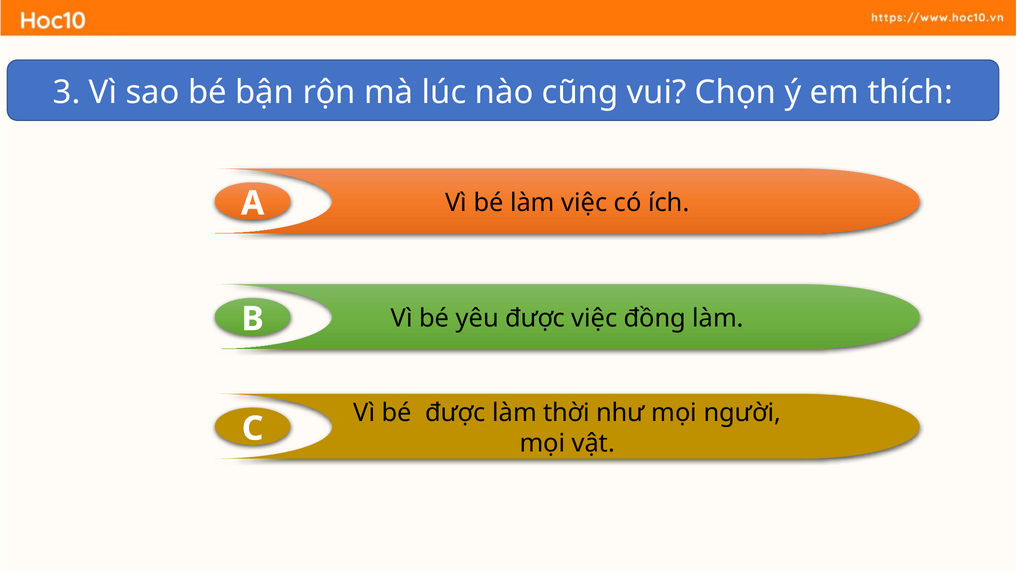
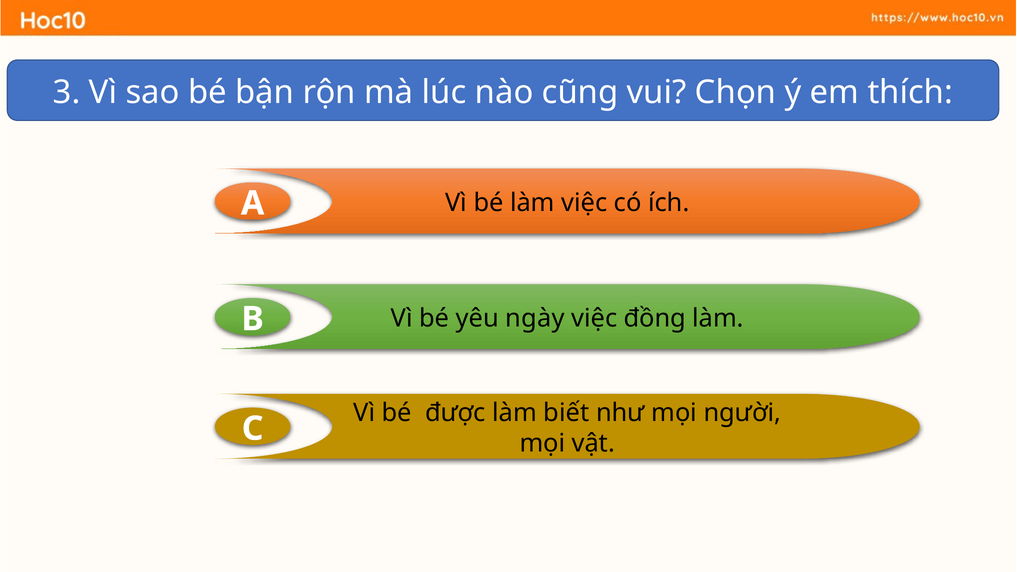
yêu được: được -> ngày (535, 318)
thời: thời -> biết (566, 413)
